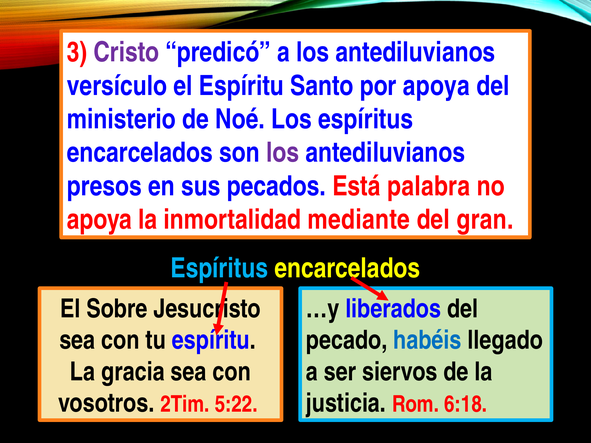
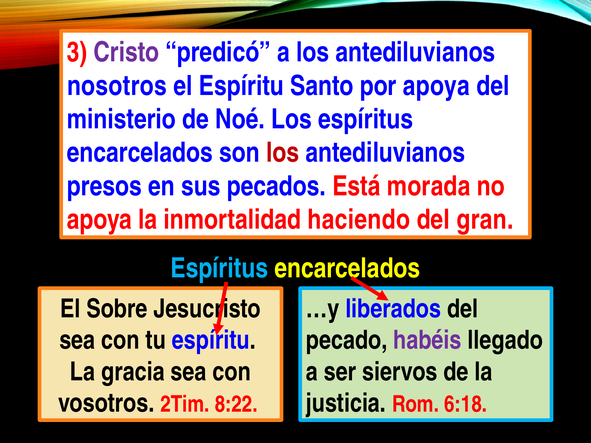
versículo: versículo -> nosotros (117, 86)
los colour: purple -> red (283, 153)
palabra: palabra -> morada (429, 186)
mediante: mediante -> haciendo (359, 220)
habéis colour: blue -> purple (427, 340)
5:22: 5:22 -> 8:22 (236, 405)
